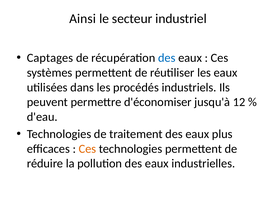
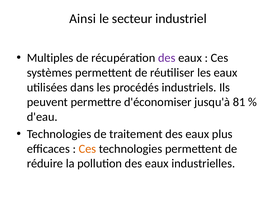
Captages: Captages -> Multiples (50, 58)
des colour: blue -> purple (167, 58)
12: 12 -> 81 (239, 102)
